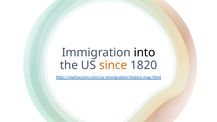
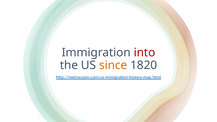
into colour: black -> red (145, 53)
